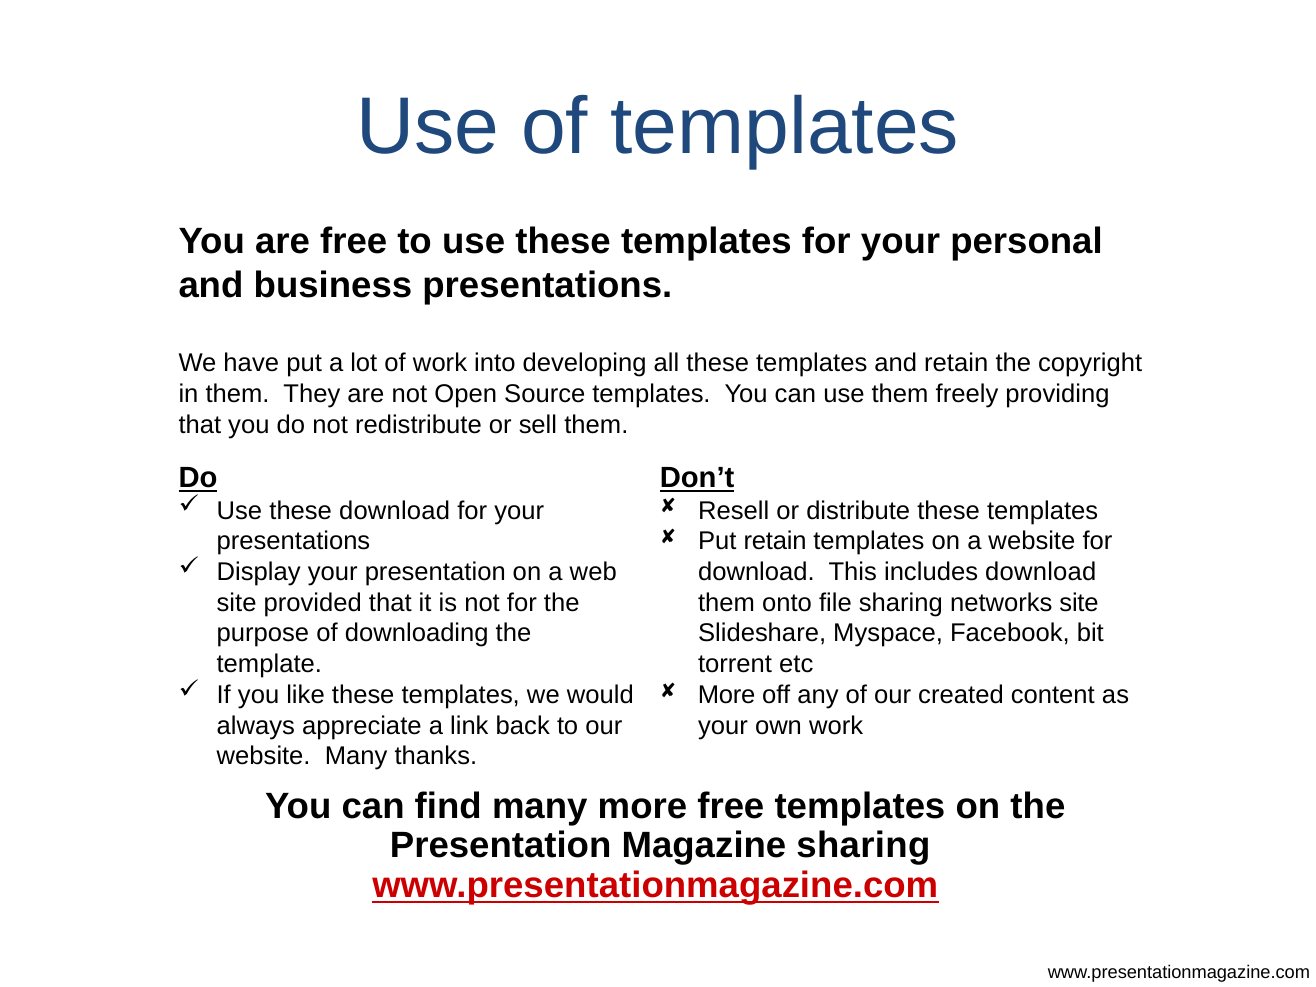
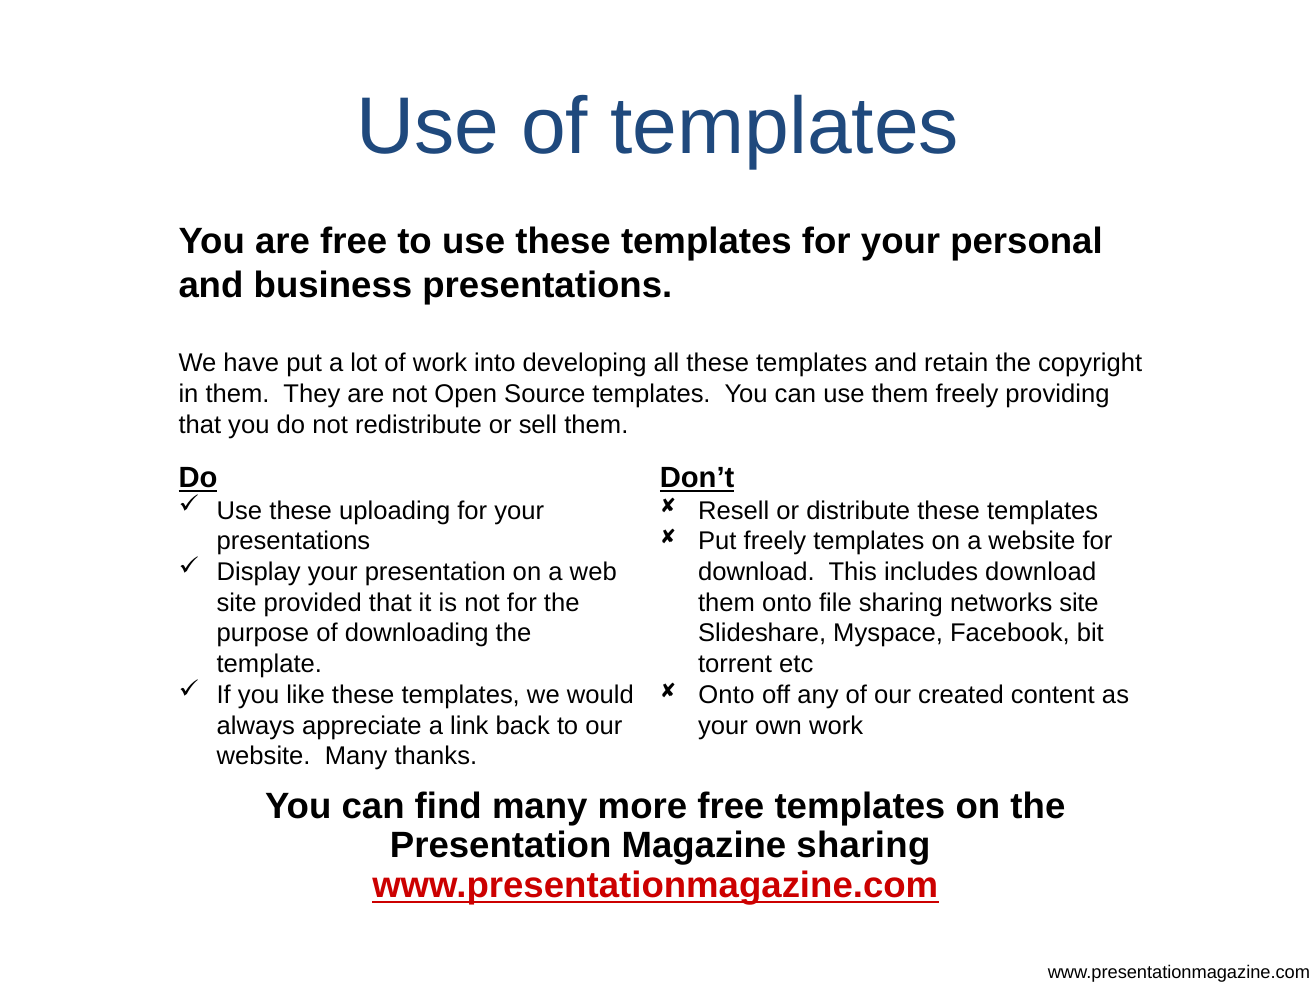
these download: download -> uploading (395, 511)
Put retain: retain -> freely (775, 541)
More: More -> Onto (726, 695)
